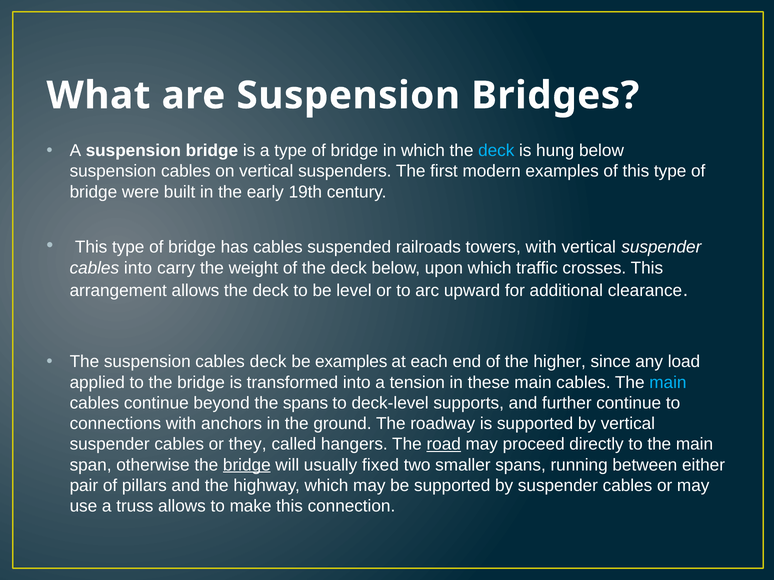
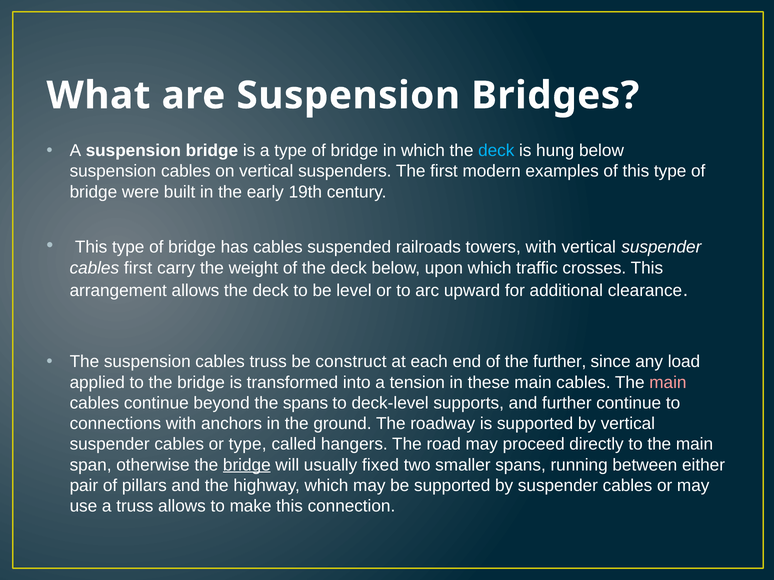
cables into: into -> first (138, 268)
cables deck: deck -> truss (268, 362)
be examples: examples -> construct (351, 362)
the higher: higher -> further (560, 362)
main colour: light blue -> pink (668, 383)
or they: they -> type (248, 445)
road underline: present -> none (444, 445)
